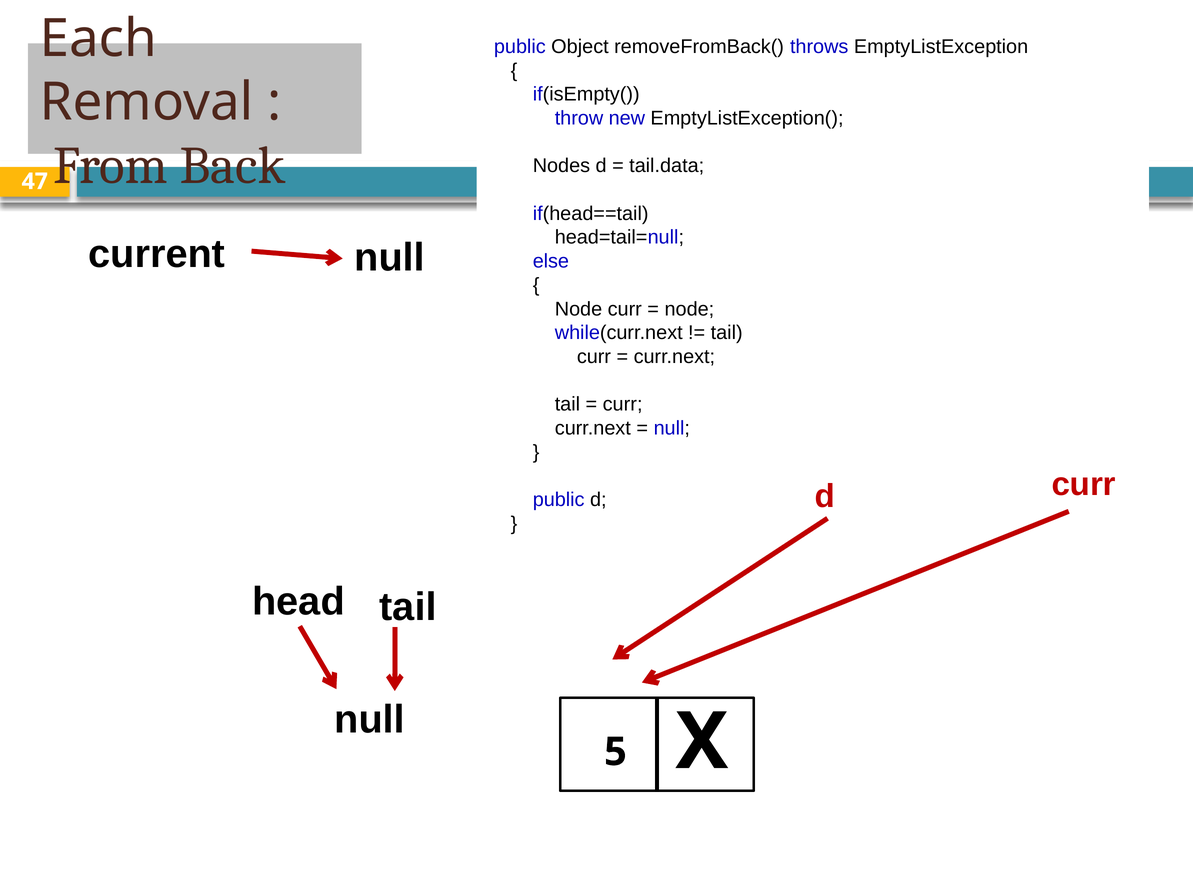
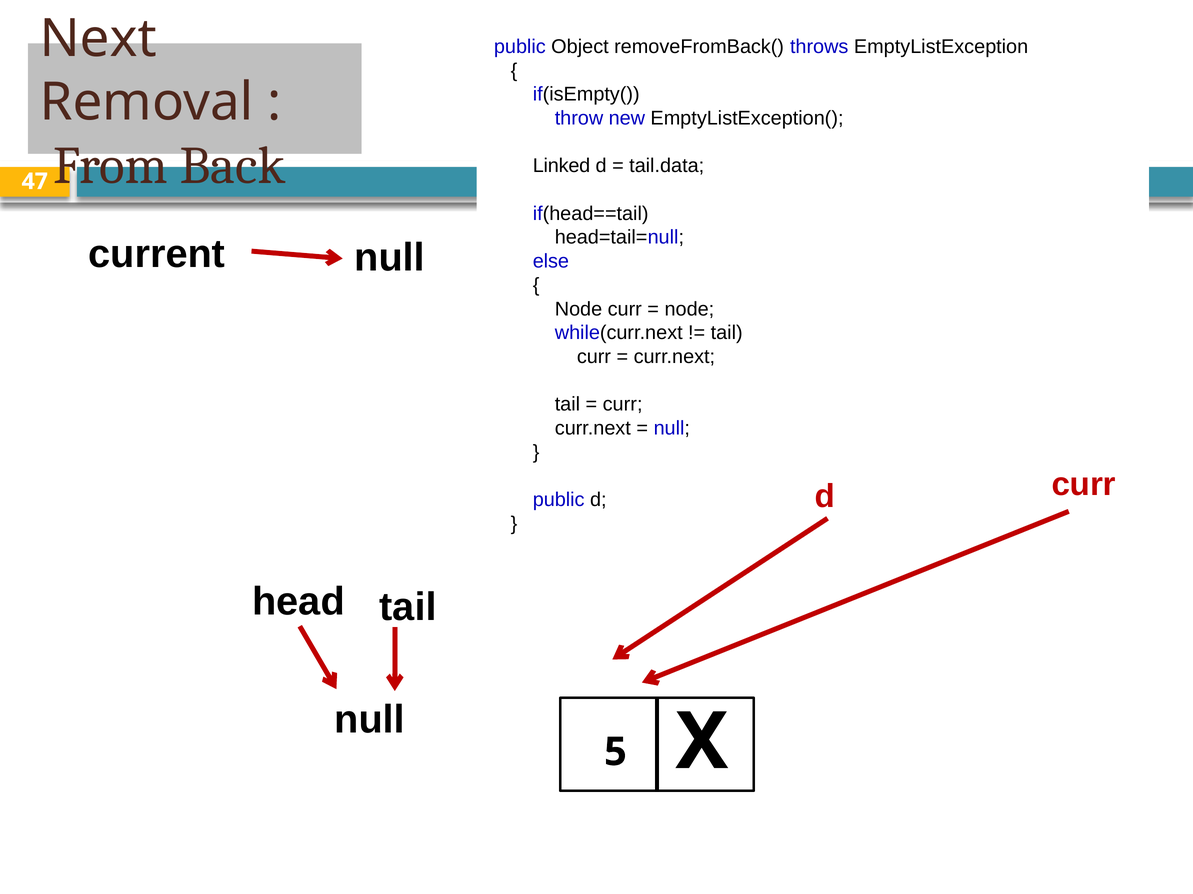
Each: Each -> Next (98, 39)
Nodes: Nodes -> Linked (562, 166)
